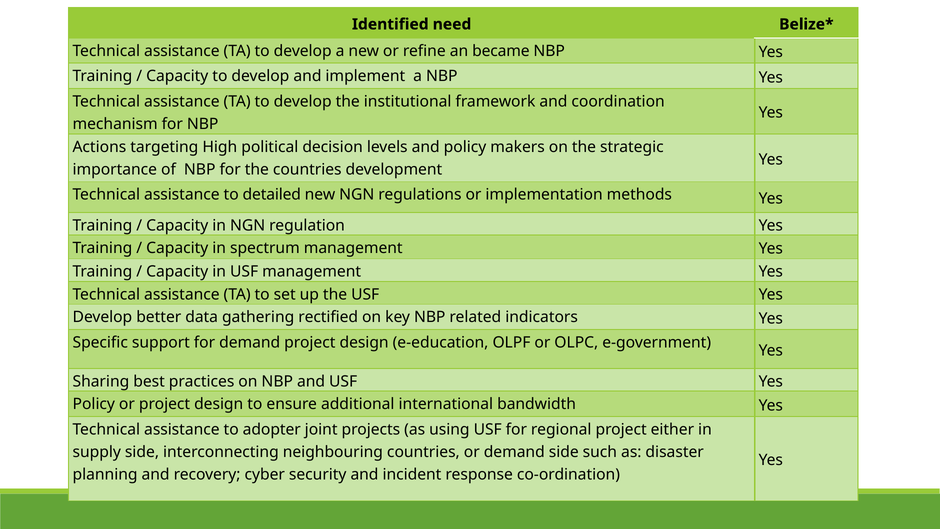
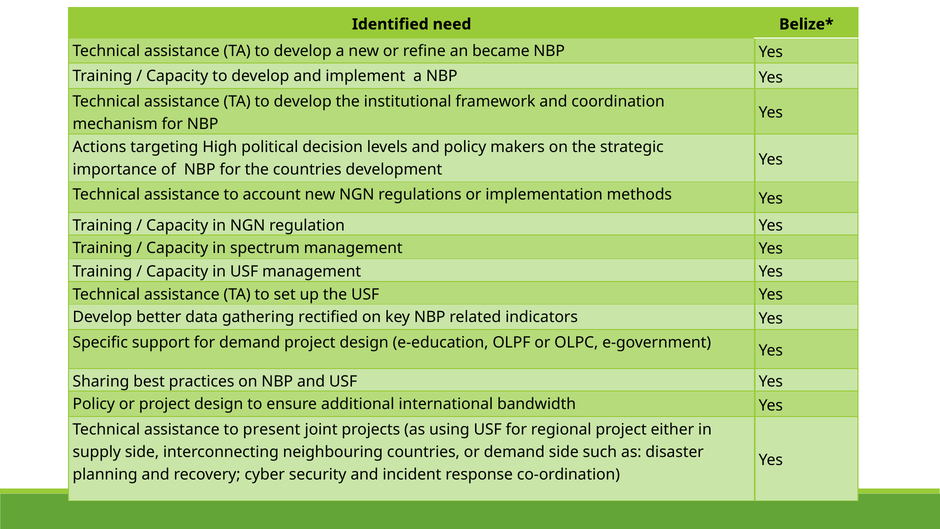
detailed: detailed -> account (272, 195)
adopter: adopter -> present (272, 429)
